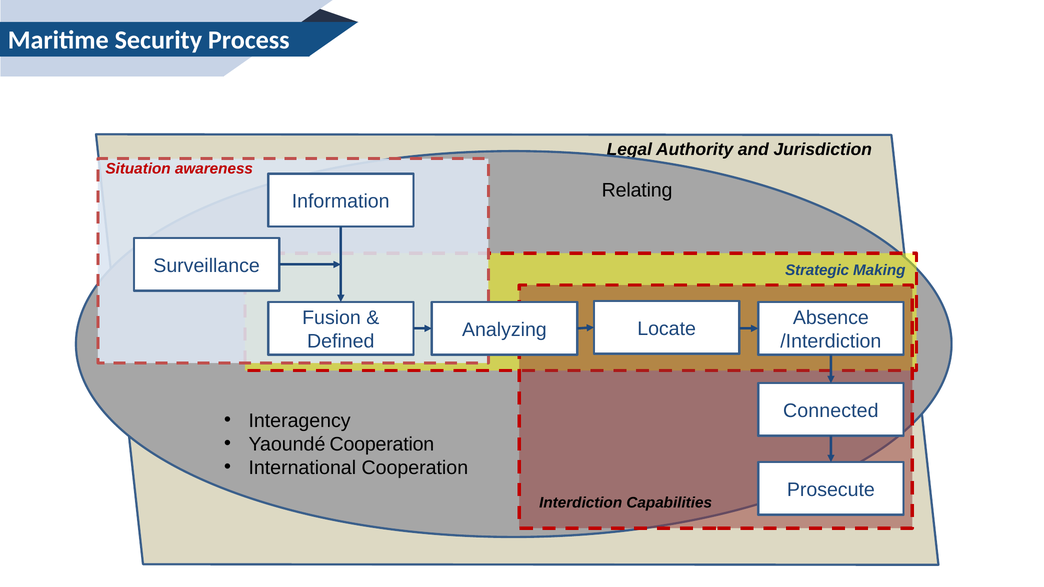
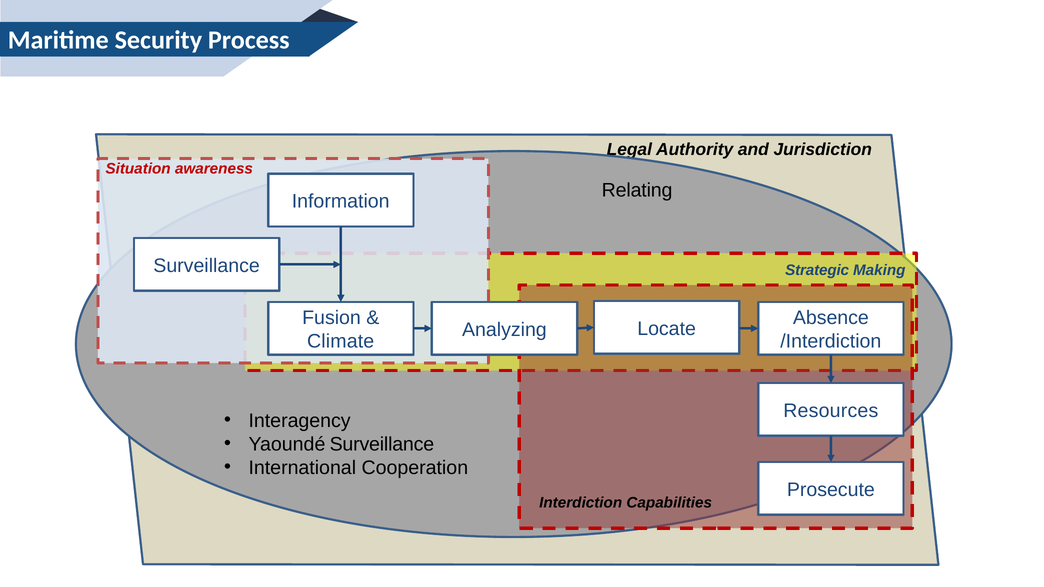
Defined: Defined -> Climate (341, 342)
Connected: Connected -> Resources (831, 411)
Yaoundé Cooperation: Cooperation -> Surveillance (382, 444)
